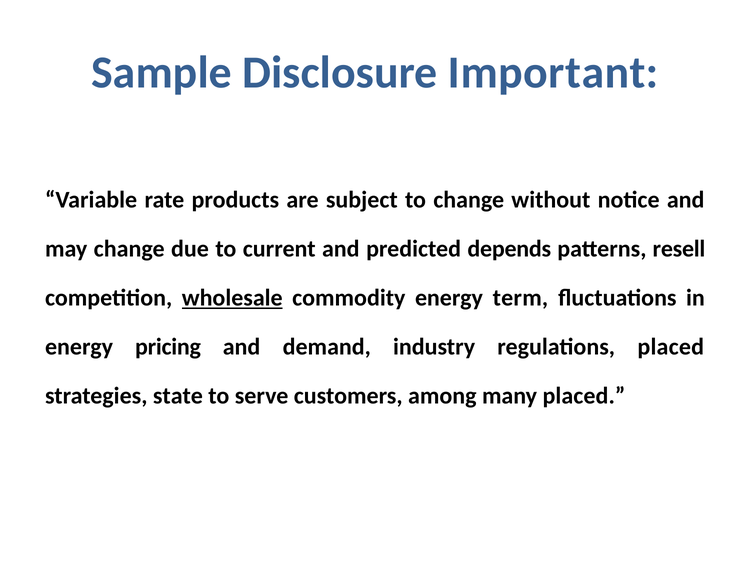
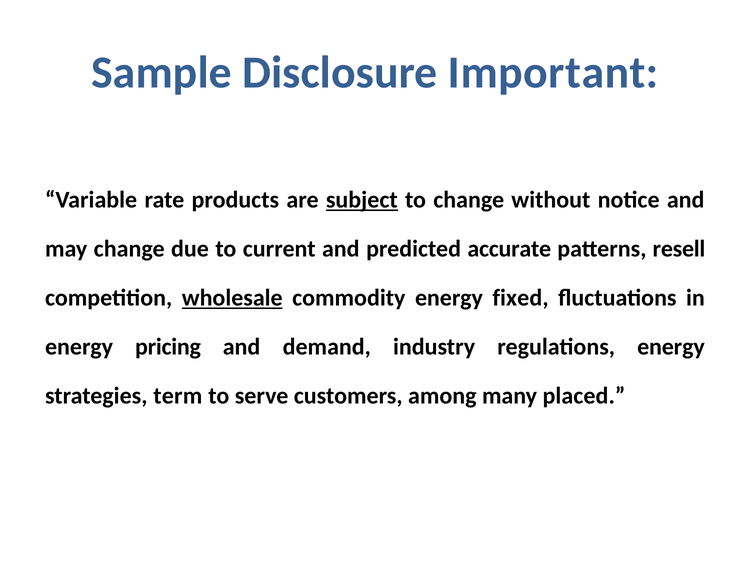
subject underline: none -> present (362, 200)
depends: depends -> accurate (509, 249)
term: term -> fixed (520, 298)
regulations placed: placed -> energy (671, 347)
state: state -> term (178, 396)
